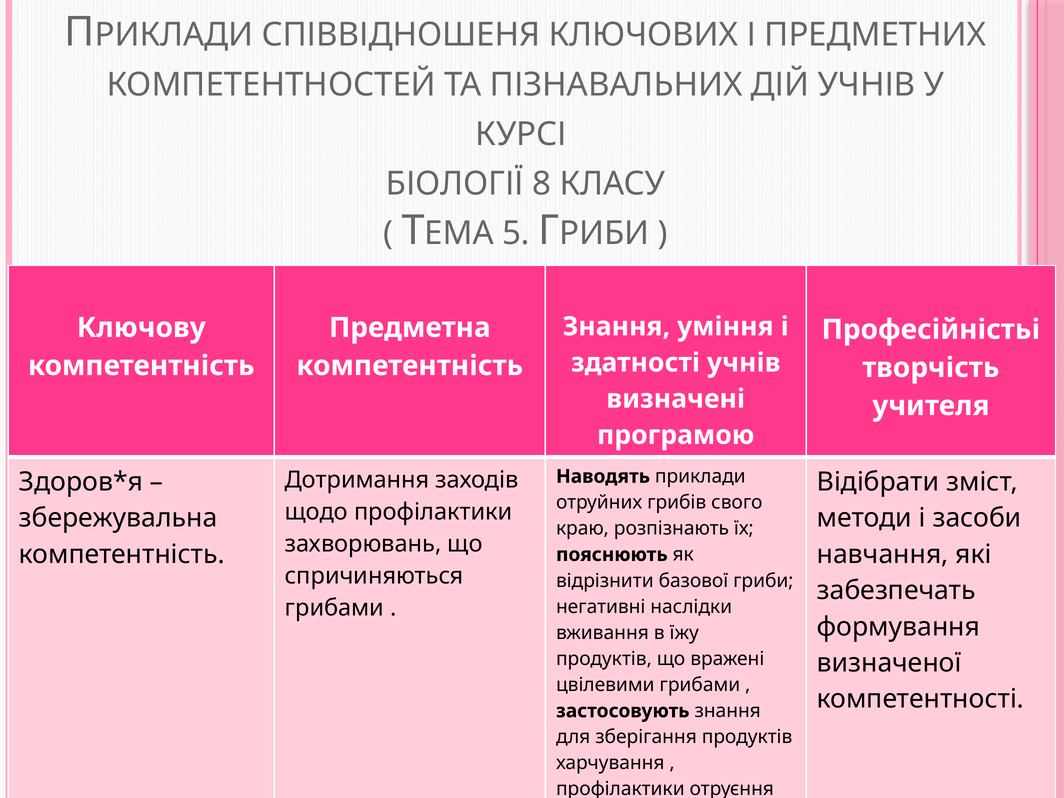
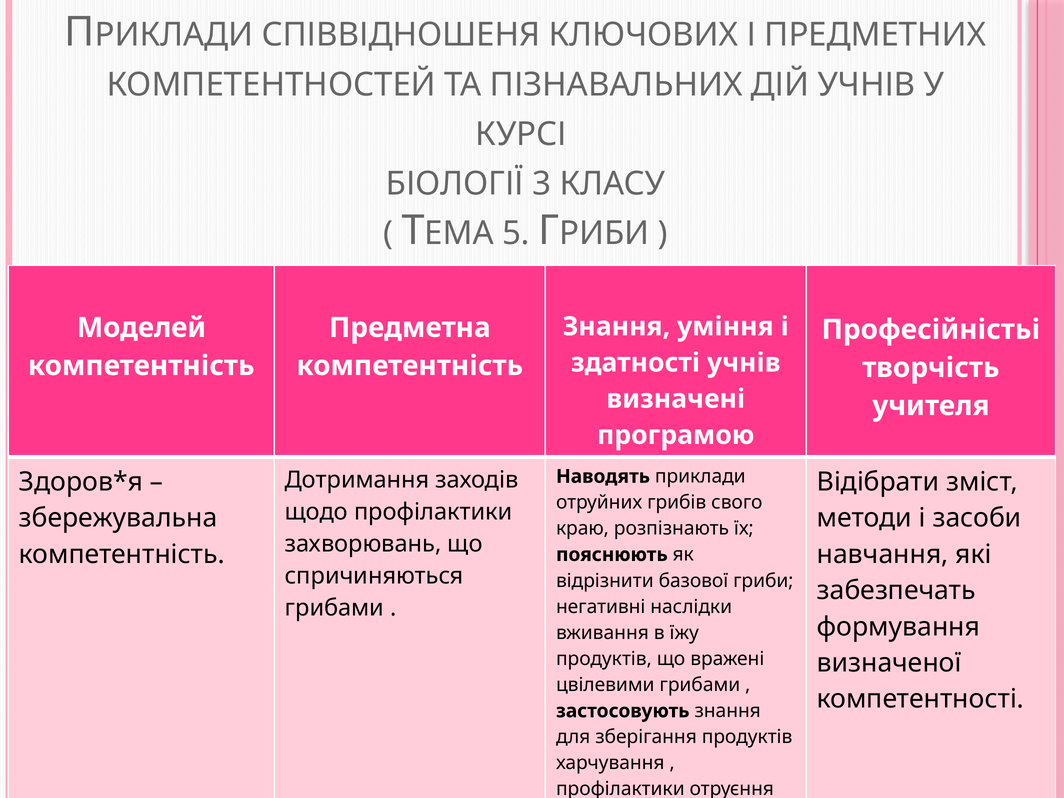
8: 8 -> 3 (542, 184)
Ключову: Ключову -> Моделей (141, 328)
